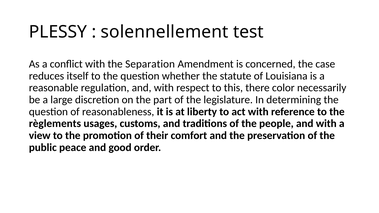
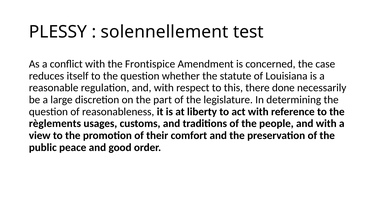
Separation: Separation -> Frontispice (150, 64)
color: color -> done (283, 88)
